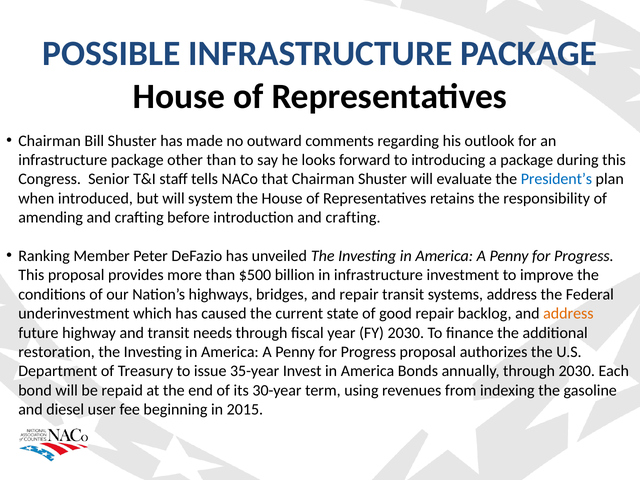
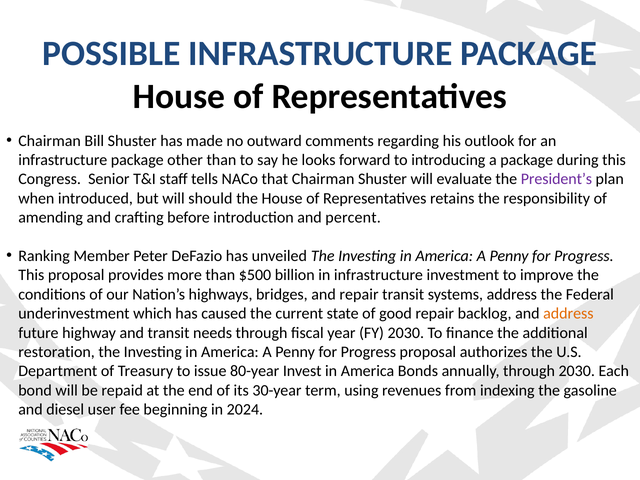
President’s colour: blue -> purple (556, 179)
system: system -> should (210, 198)
introduction and crafting: crafting -> percent (353, 218)
35-year: 35-year -> 80-year (255, 371)
2015: 2015 -> 2024 (245, 410)
